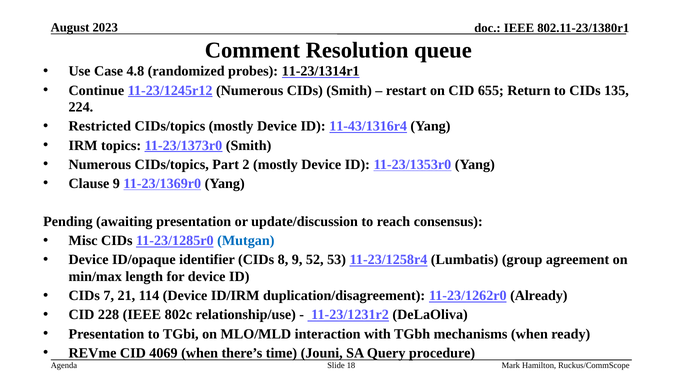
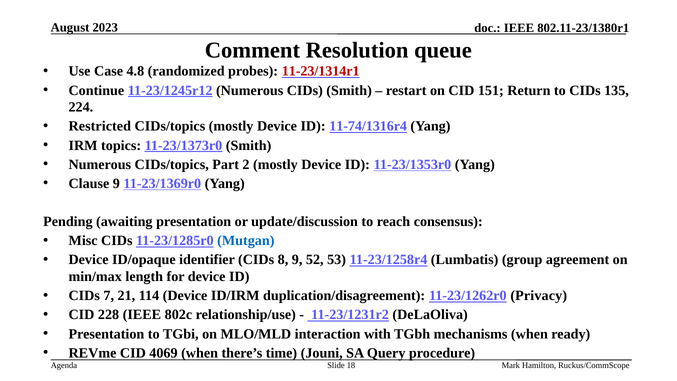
11-23/1314r1 colour: black -> red (321, 71)
655: 655 -> 151 (491, 90)
11-43/1316r4: 11-43/1316r4 -> 11-74/1316r4 (368, 126)
Already: Already -> Privacy (539, 296)
